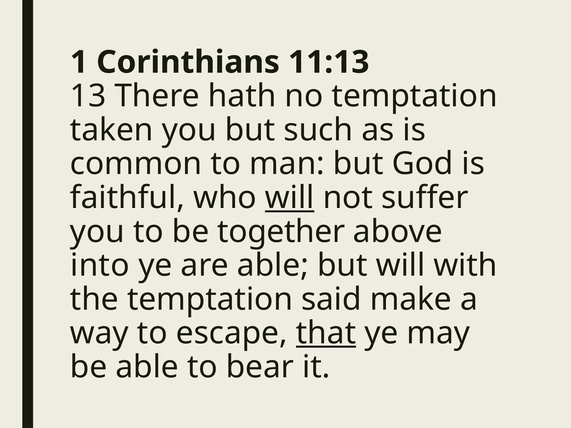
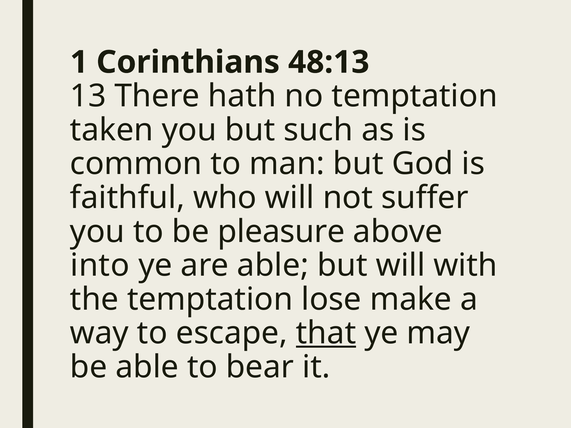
11:13: 11:13 -> 48:13 (329, 62)
will underline: present -> none (290, 198)
together: together -> pleasure (281, 232)
said: said -> lose (331, 299)
